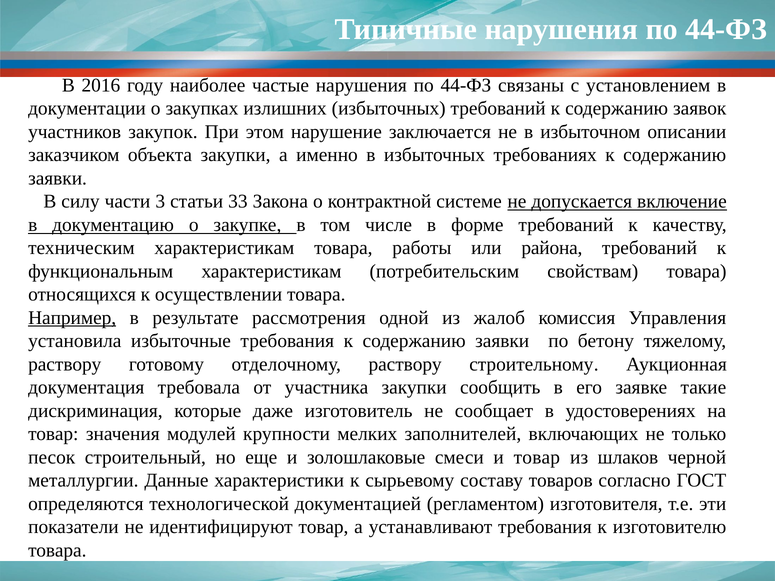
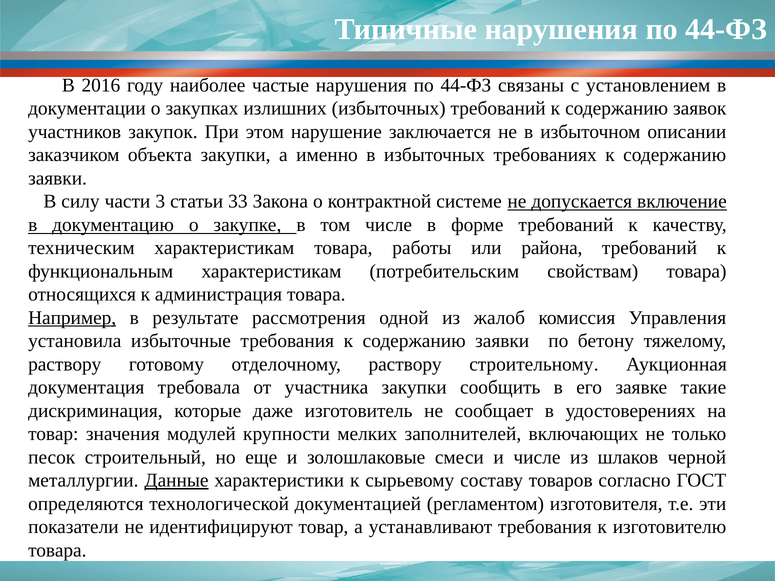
осуществлении: осуществлении -> администрация (219, 295)
и товар: товар -> числе (537, 457)
Данные underline: none -> present (176, 481)
